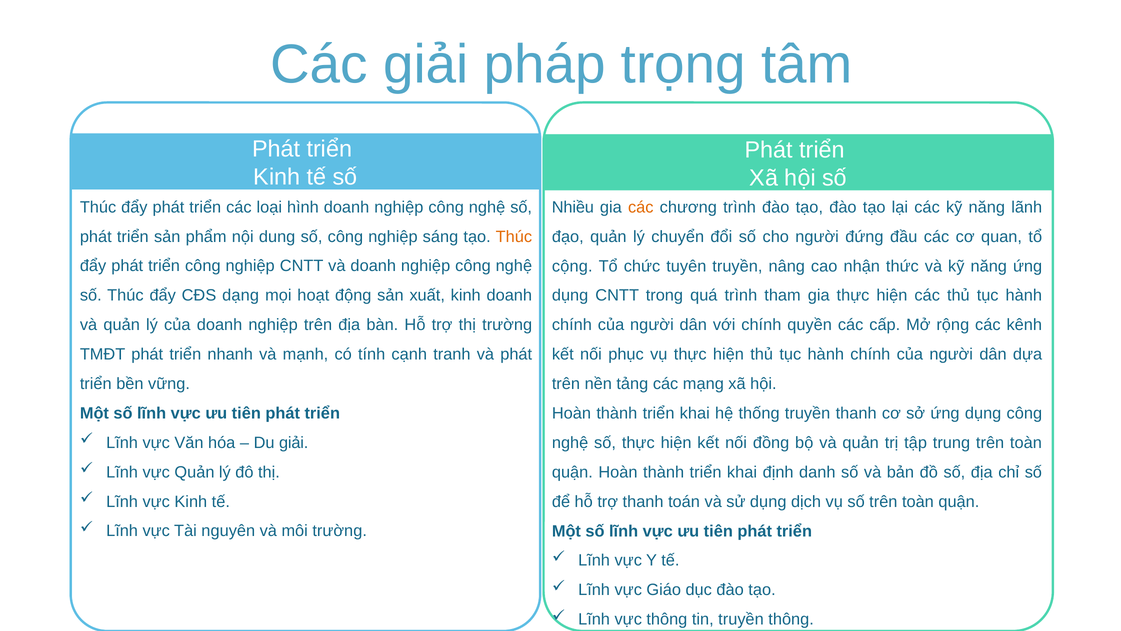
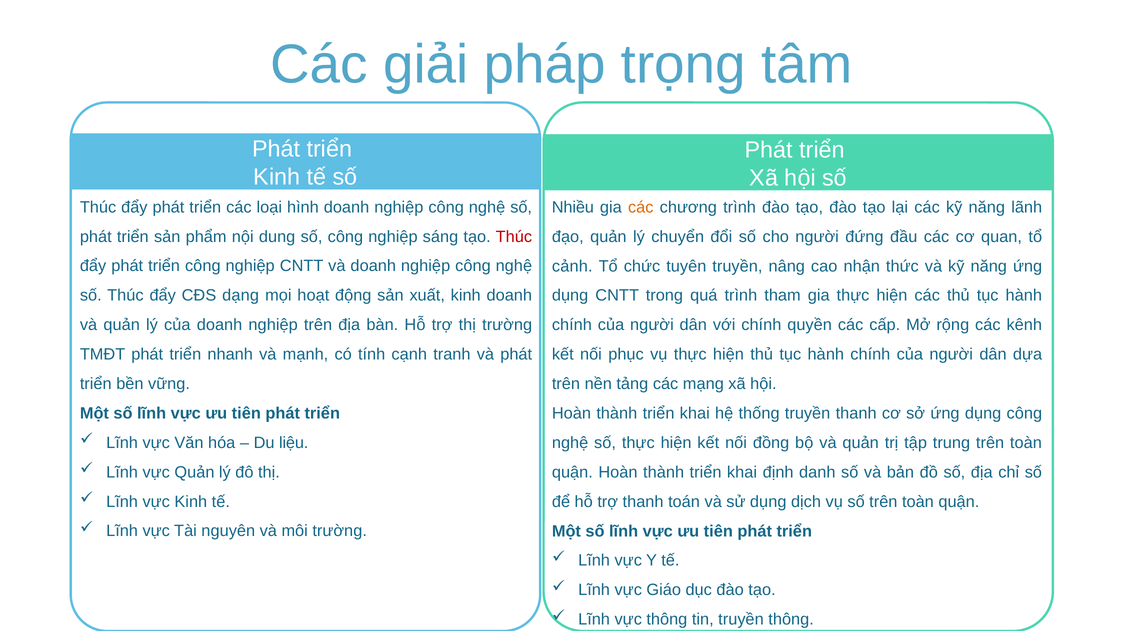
Thúc colour: orange -> red (514, 236)
cộng: cộng -> cảnh (572, 266)
Du giải: giải -> liệu (294, 442)
